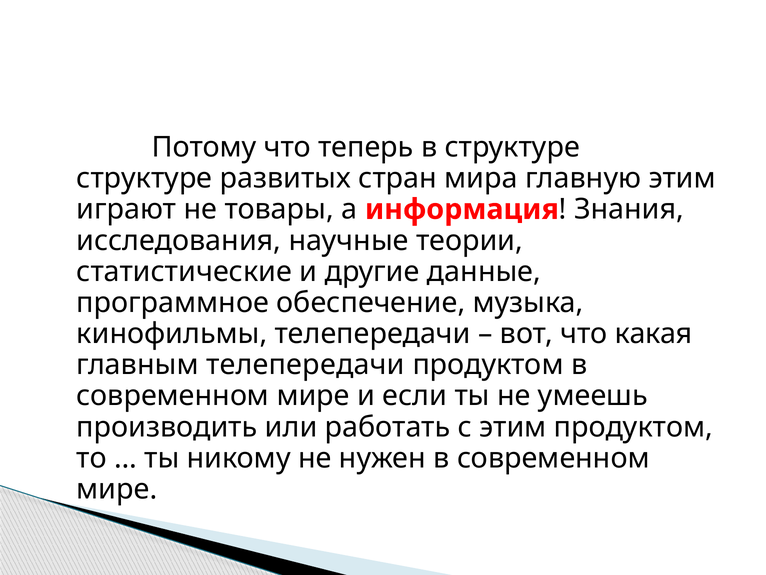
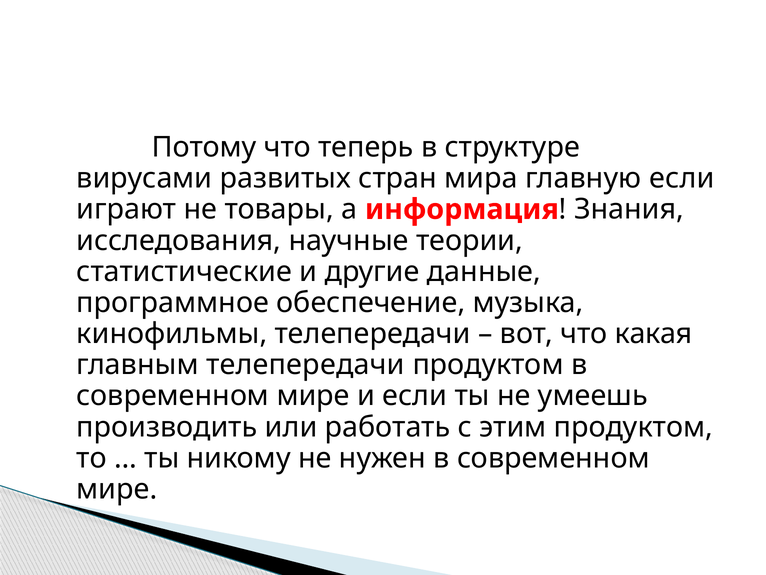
структуре: структуре -> вирусами (144, 178)
главную этим: этим -> если (682, 178)
